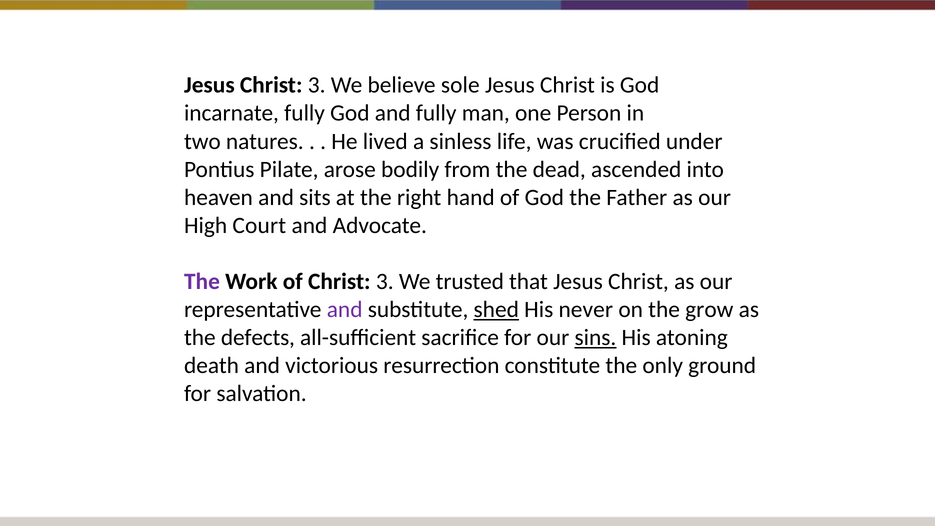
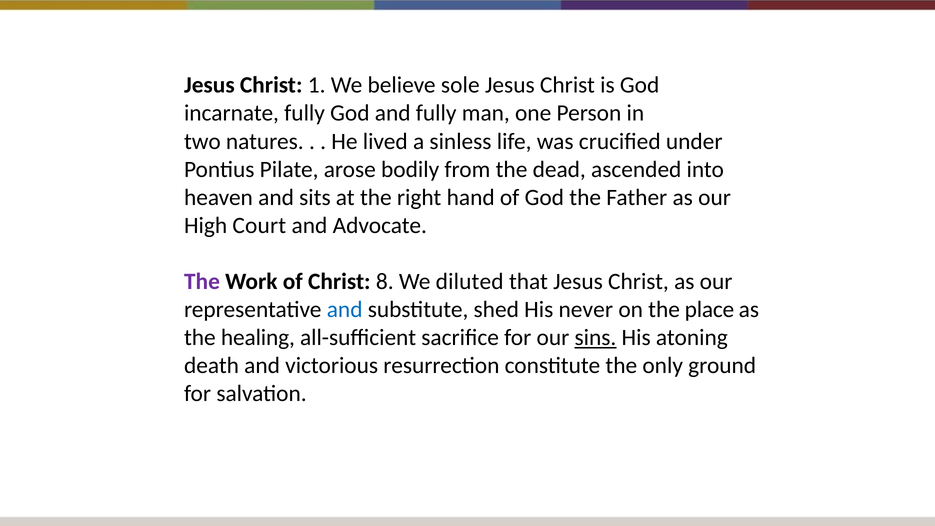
Jesus Christ 3: 3 -> 1 (317, 85)
of Christ 3: 3 -> 8 (385, 282)
trusted: trusted -> diluted (470, 282)
and colour: purple -> blue (345, 310)
shed underline: present -> none (496, 310)
grow: grow -> place (709, 310)
defects: defects -> healing (258, 338)
